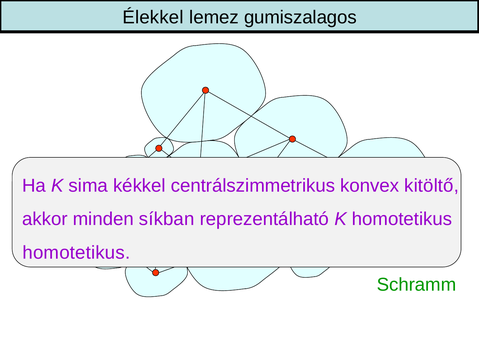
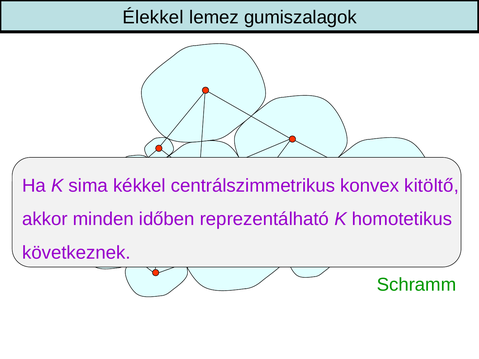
gumiszalagos: gumiszalagos -> gumiszalagok (300, 17)
síkban: síkban -> időben (167, 219)
homotetikus: homotetikus -> következnek (76, 253)
